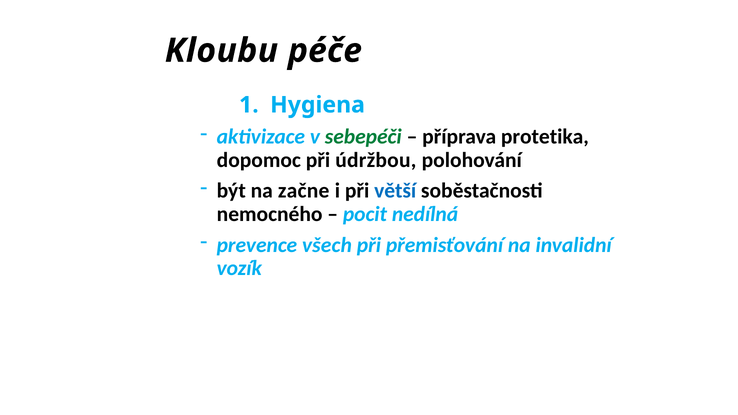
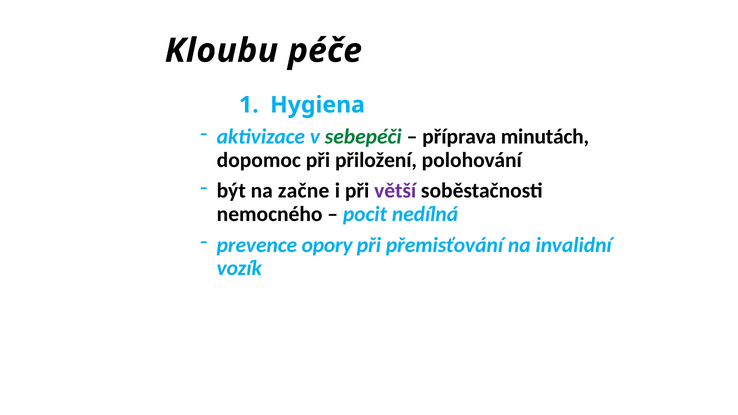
protetika: protetika -> minutách (545, 137)
údržbou: údržbou -> přiložení (376, 160)
větší colour: blue -> purple (395, 191)
všech: všech -> opory (327, 245)
